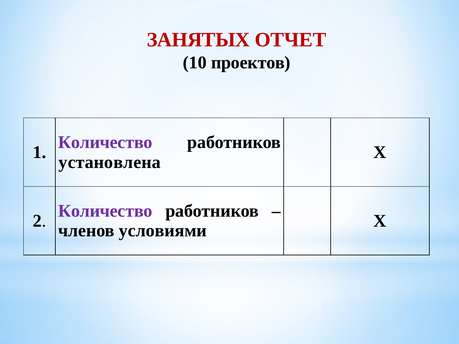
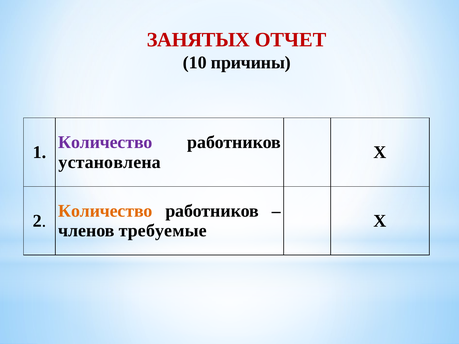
проектов: проектов -> причины (251, 63)
Количество colour: purple -> orange (105, 211)
условиями: условиями -> требуемые (163, 231)
